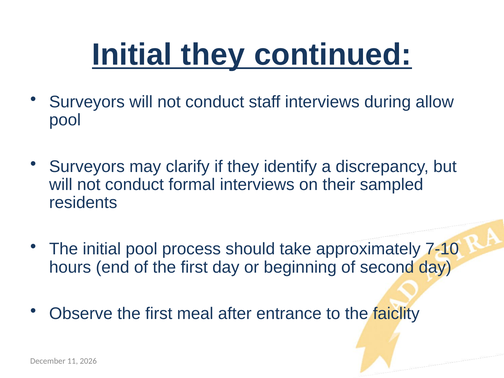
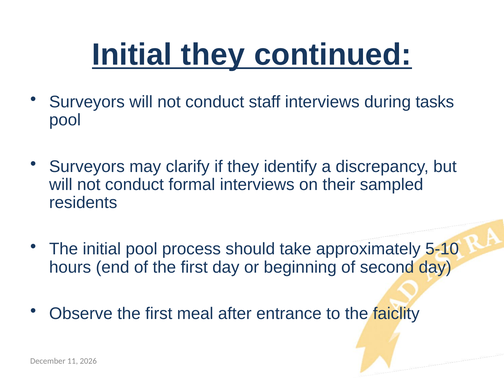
allow: allow -> tasks (435, 102)
7-10: 7-10 -> 5-10 (442, 249)
